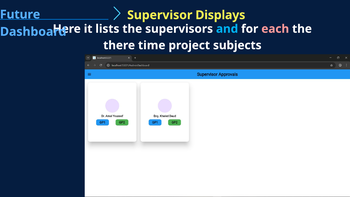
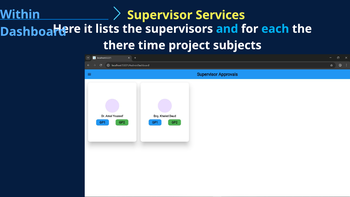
Future: Future -> Within (20, 14)
Displays: Displays -> Services (220, 15)
each colour: pink -> light blue (275, 29)
